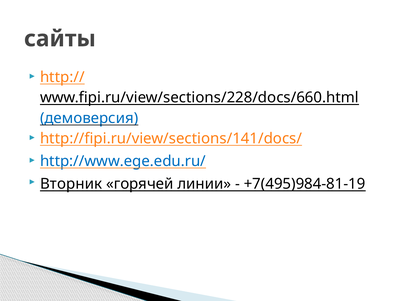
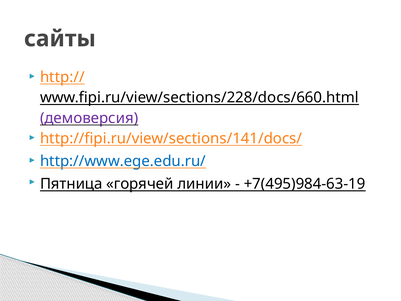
демоверсия colour: blue -> purple (89, 118)
Вторник: Вторник -> Пятница (71, 184)
+7(495)984-81-19: +7(495)984-81-19 -> +7(495)984-63-19 (305, 184)
